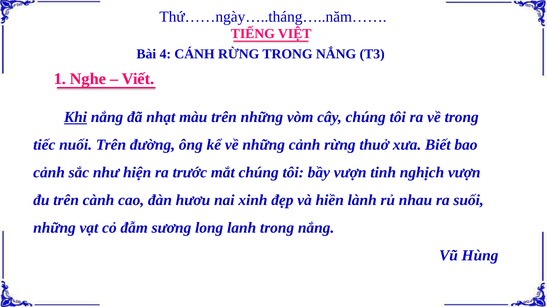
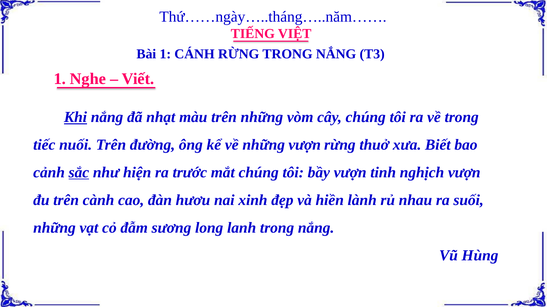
Bài 4: 4 -> 1 (165, 54)
những cảnh: cảnh -> vượn (305, 145)
sắc underline: none -> present (79, 173)
